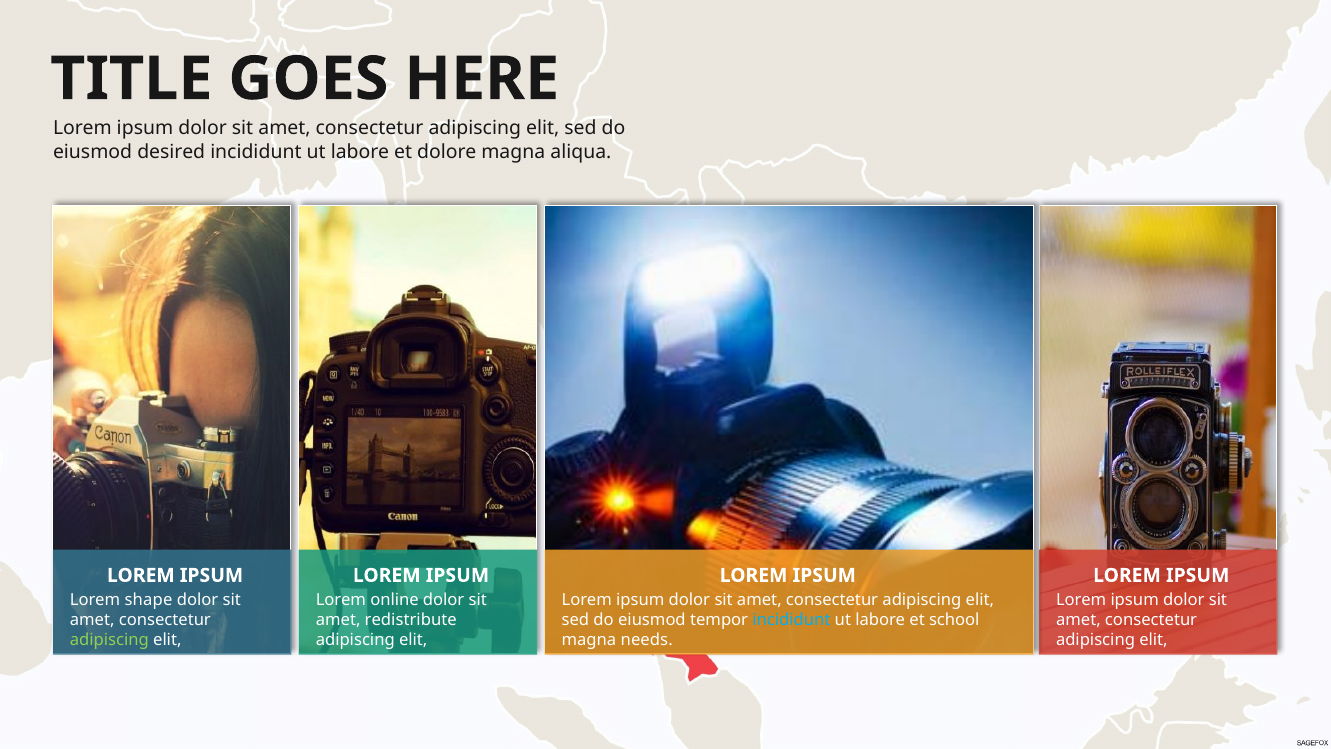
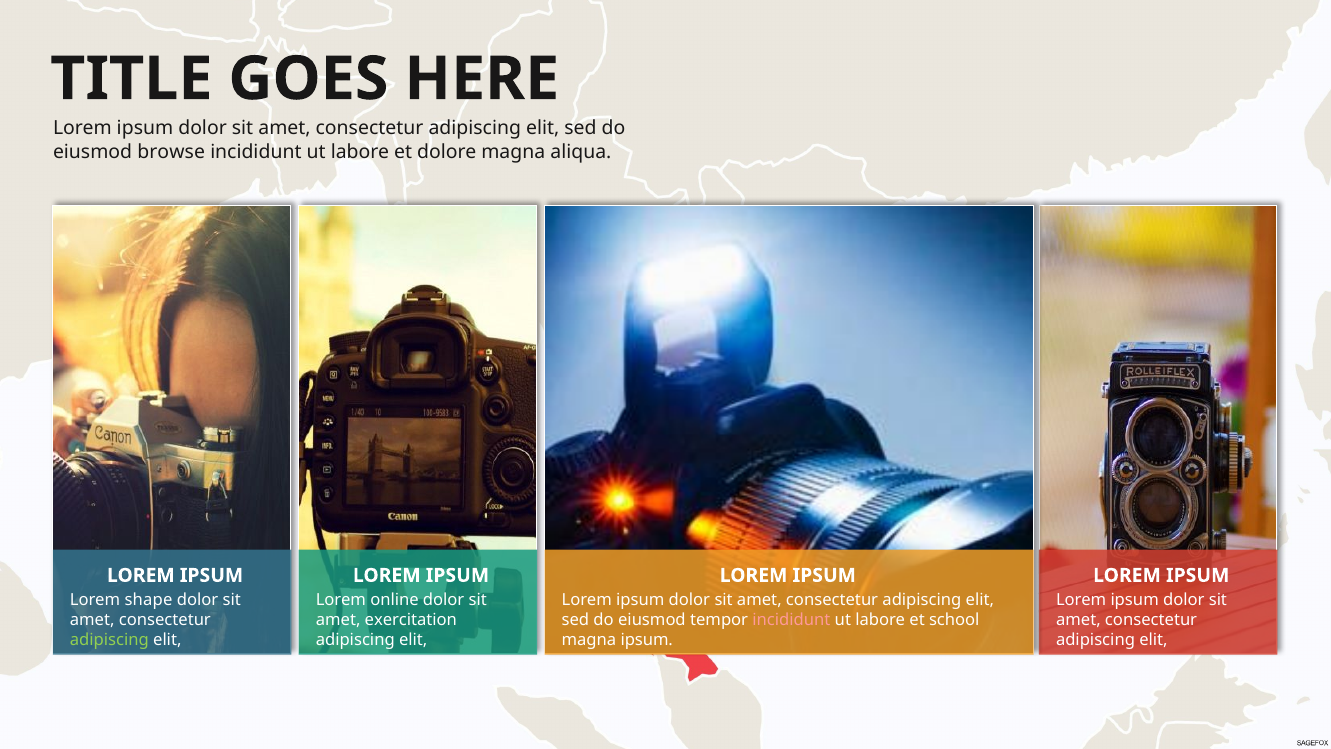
desired: desired -> browse (171, 152)
redistribute: redistribute -> exercitation (411, 620)
incididunt colour: light blue -> pink (791, 620)
magna needs: needs -> ipsum (647, 640)
